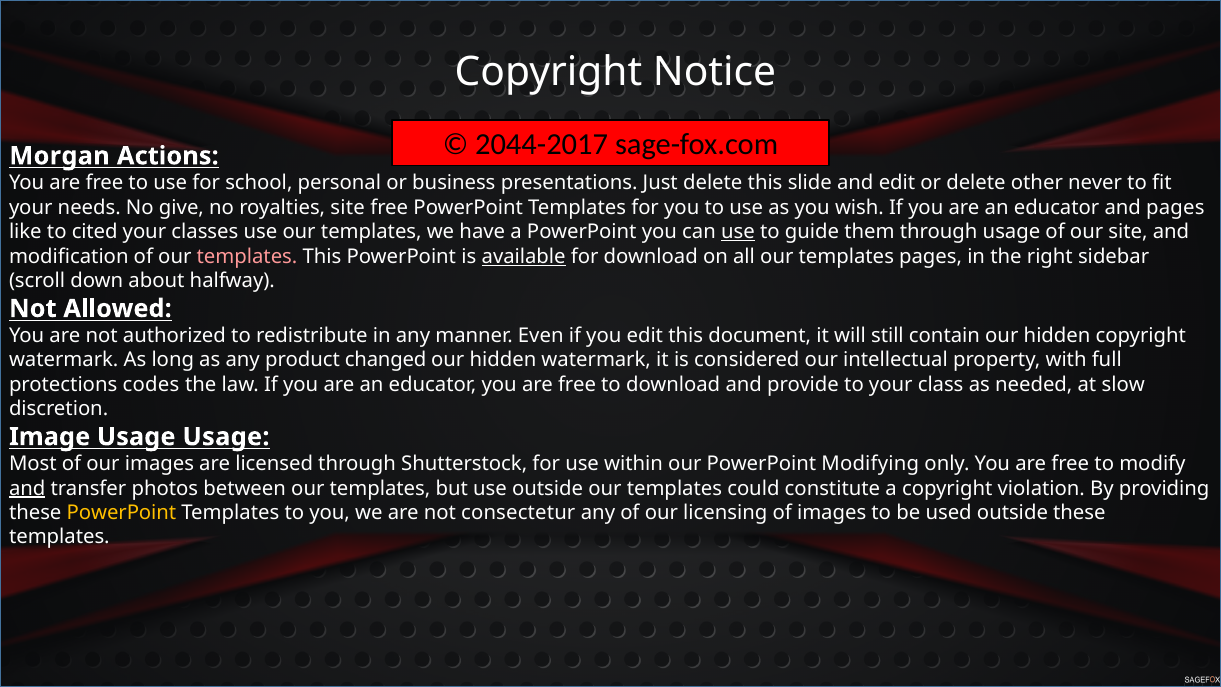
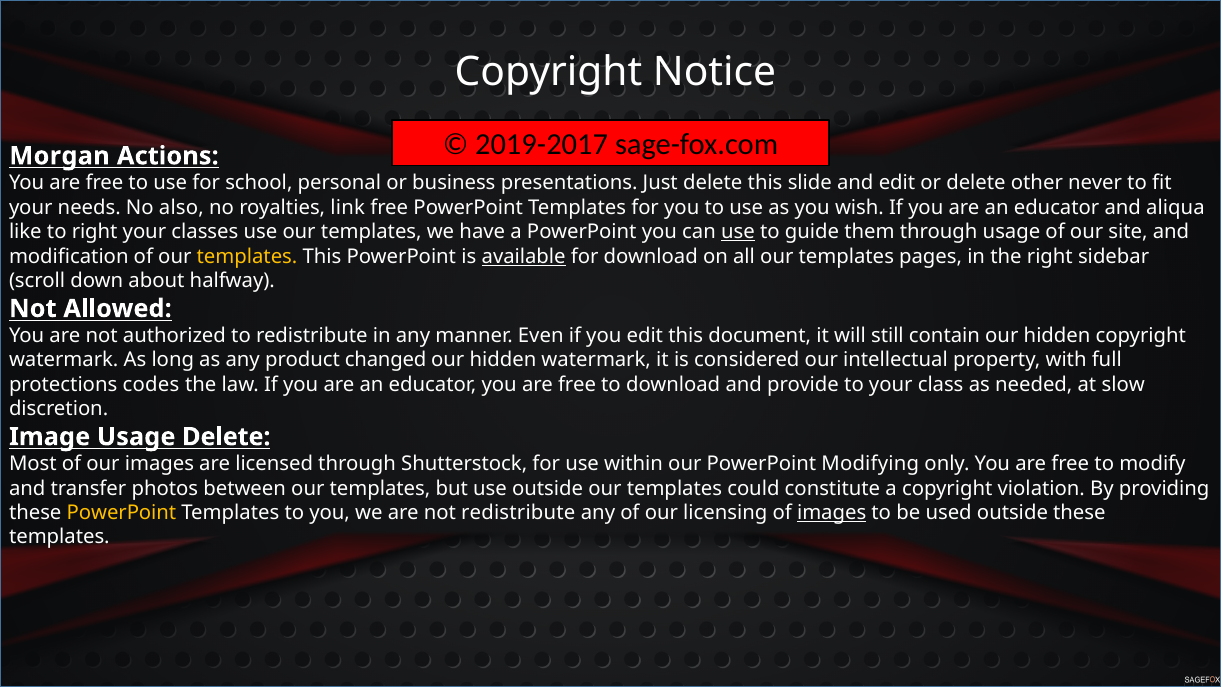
2044-2017: 2044-2017 -> 2019-2017 (542, 145)
give: give -> also (181, 207)
royalties site: site -> link (348, 207)
and pages: pages -> aliqua (1175, 207)
to cited: cited -> right (95, 232)
templates colour: pink -> yellow (247, 256)
Usage Usage: Usage -> Delete (226, 437)
and underline: present -> none (27, 488)
not consectetur: consectetur -> redistribute (518, 513)
images underline: none -> present (832, 513)
